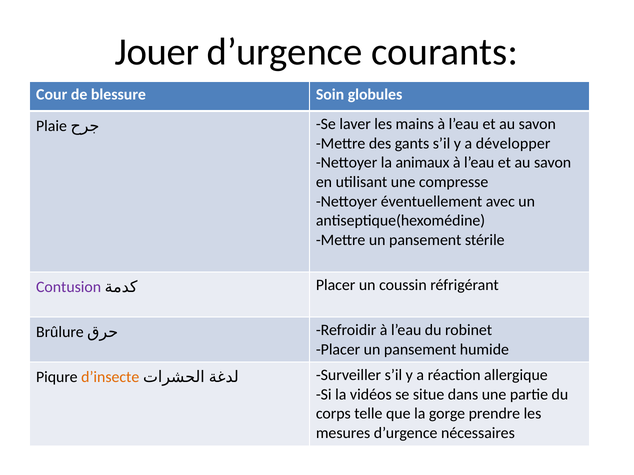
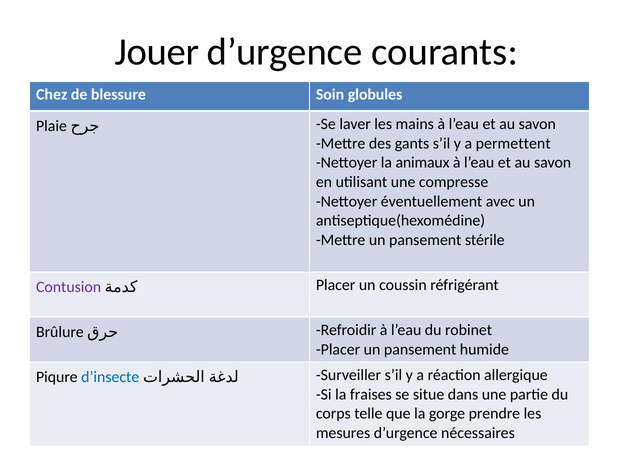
Cour: Cour -> Chez (52, 95)
développer: développer -> permettent (513, 144)
d’insecte colour: orange -> blue (110, 377)
vidéos: vidéos -> fraises (371, 395)
